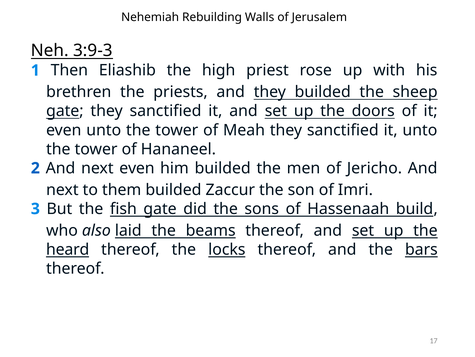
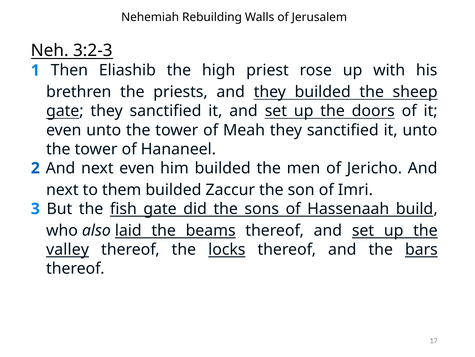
3:9-3: 3:9-3 -> 3:2-3 (93, 51)
heard: heard -> valley (68, 249)
